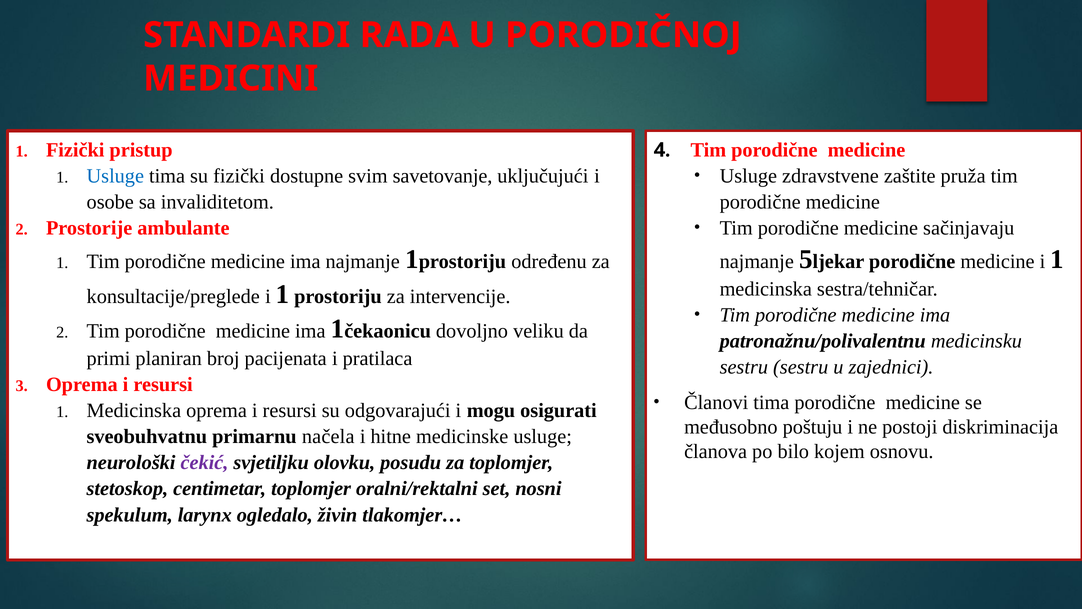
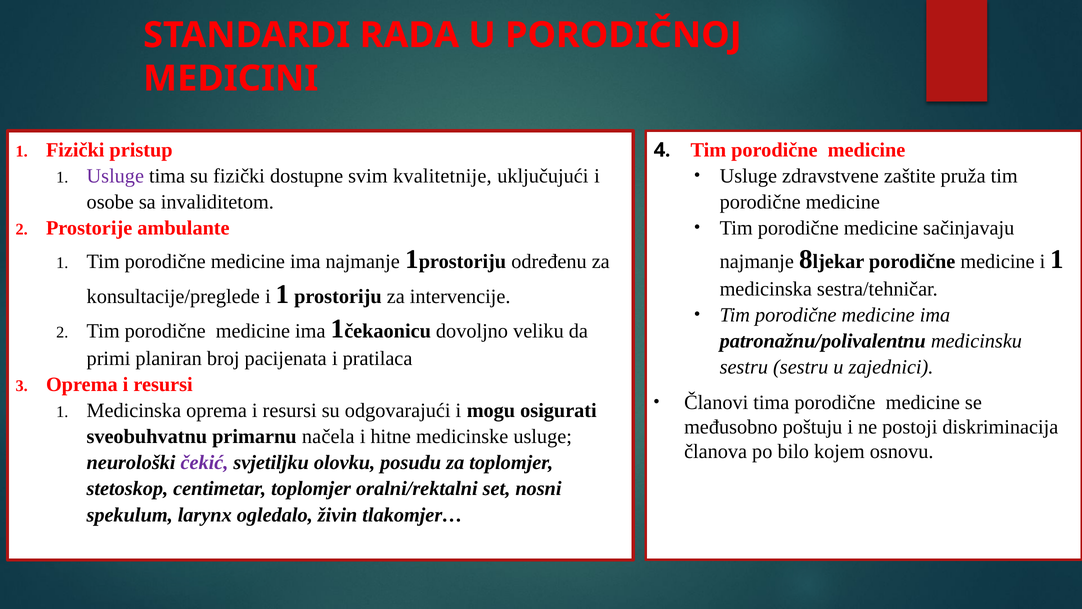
Usluge colour: blue -> purple (115, 176)
savetovanje: savetovanje -> kvalitetnije (442, 176)
5: 5 -> 8 (806, 259)
